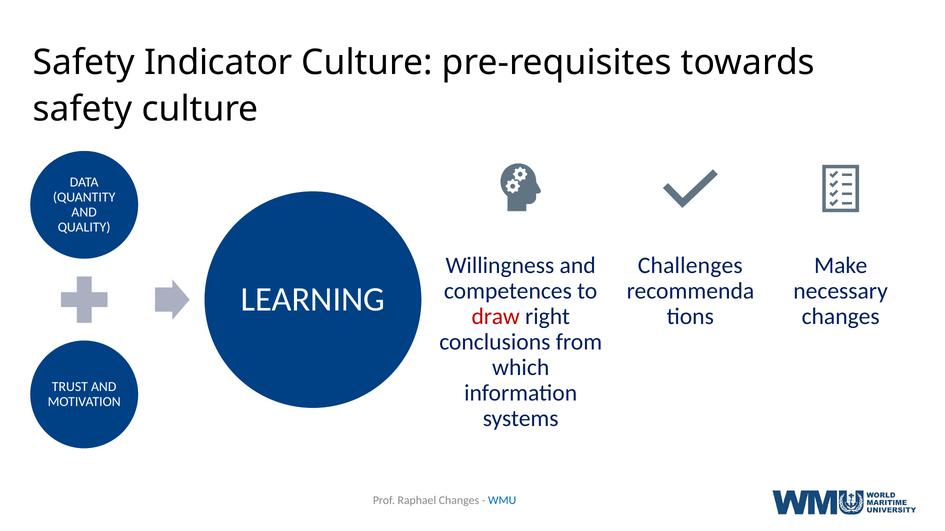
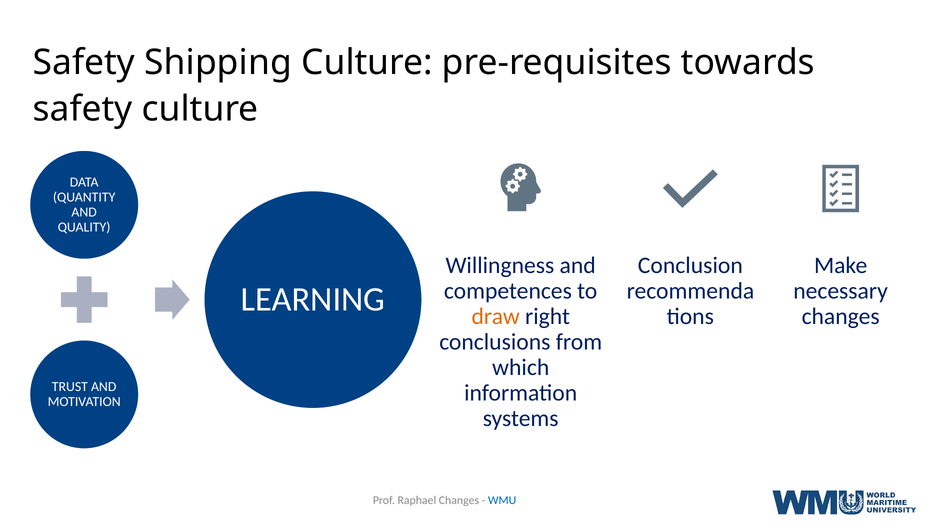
Indicator: Indicator -> Shipping (218, 63)
Challenges: Challenges -> Conclusion (690, 266)
draw colour: red -> orange (496, 317)
